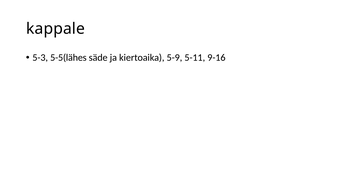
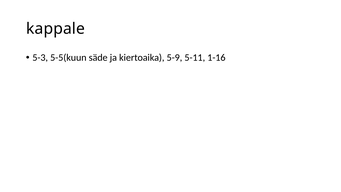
5-5(lähes: 5-5(lähes -> 5-5(kuun (68, 58)
9-16: 9-16 -> 1-16 (216, 58)
